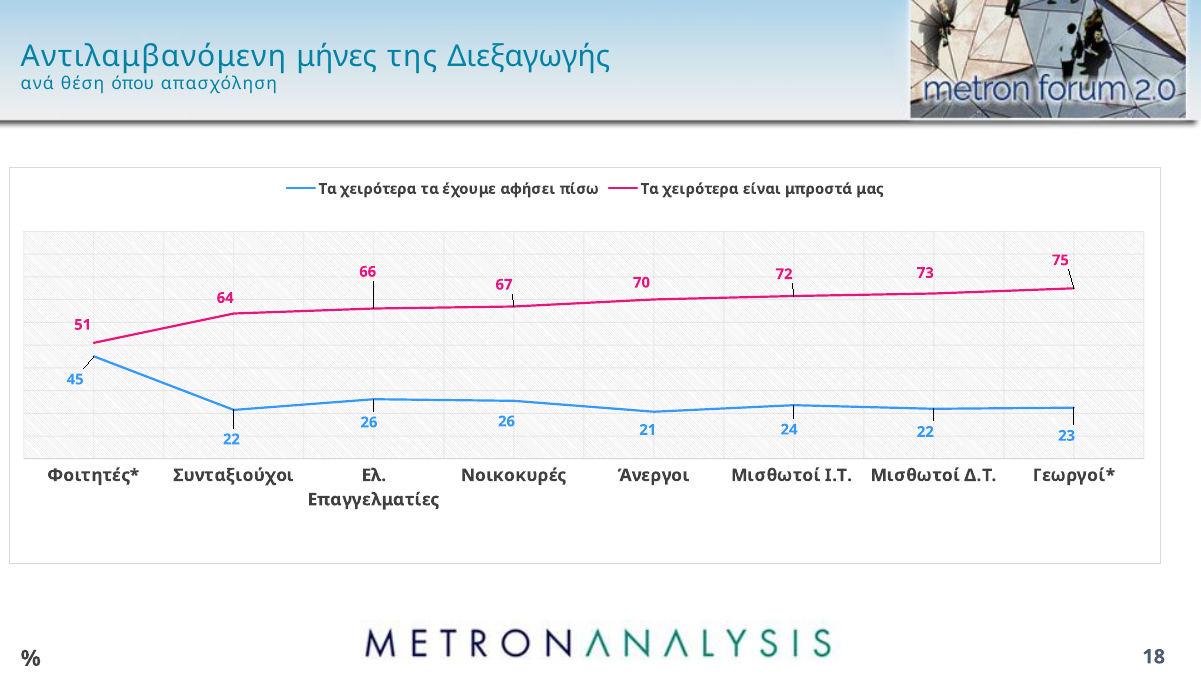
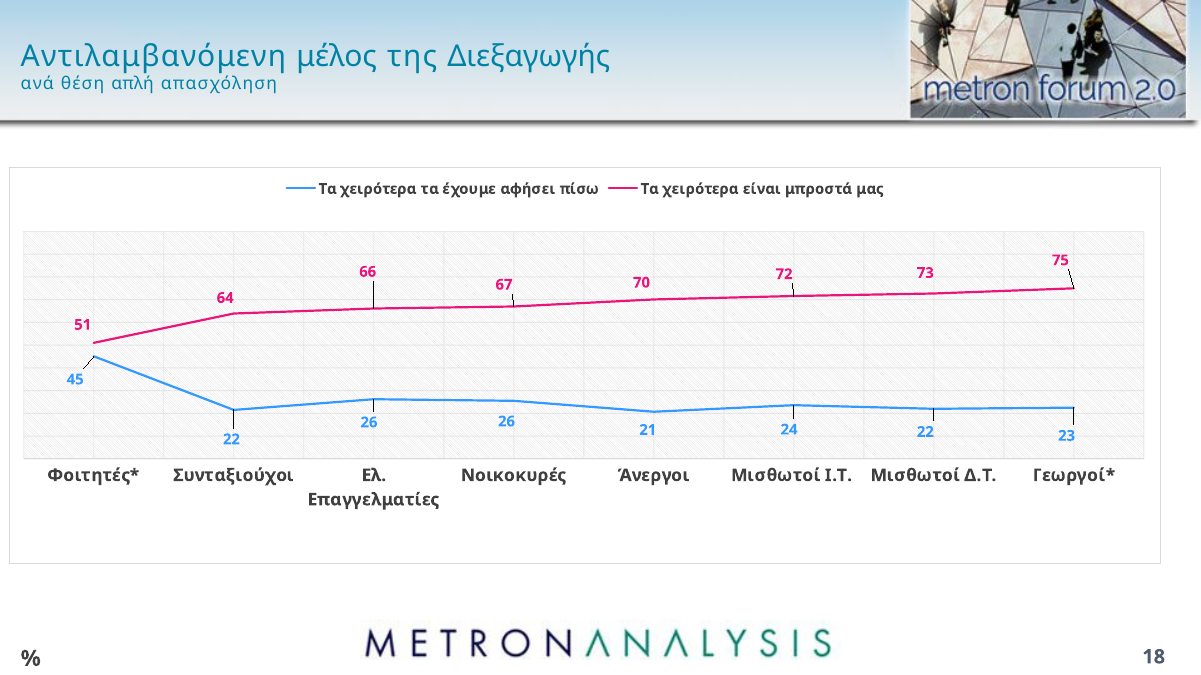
μήνες: μήνες -> μέλος (337, 56)
όπου: όπου -> απλή (133, 84)
